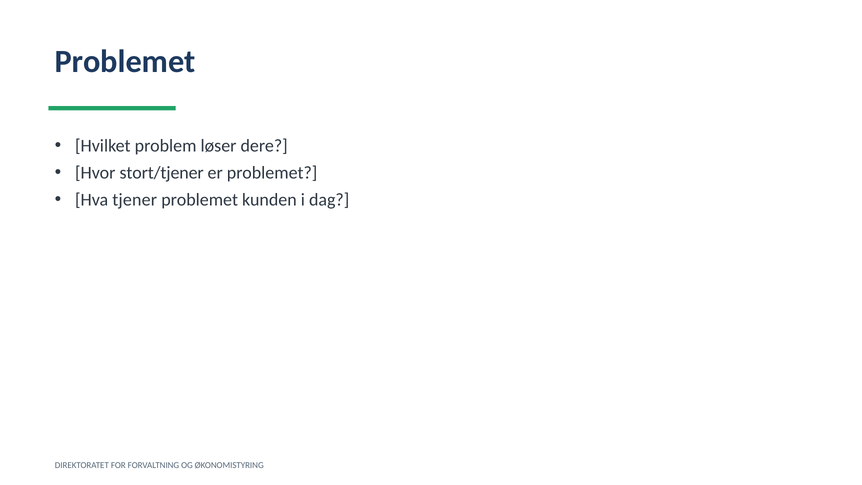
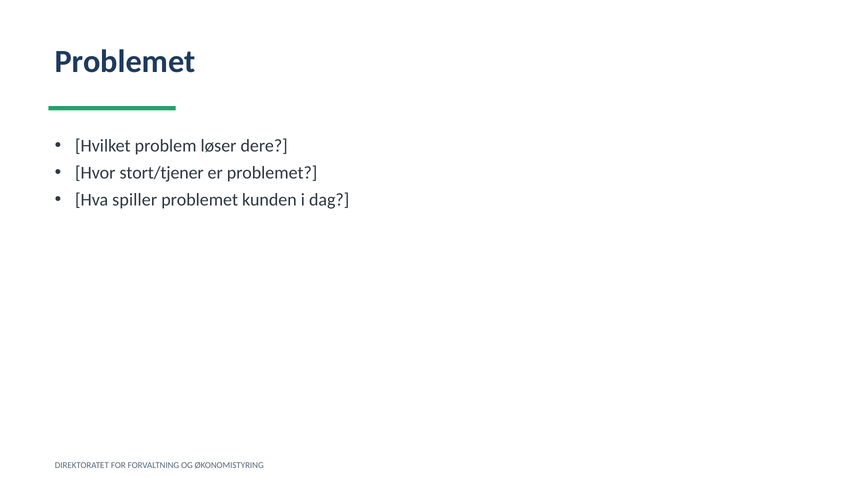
tjener: tjener -> spiller (135, 200)
